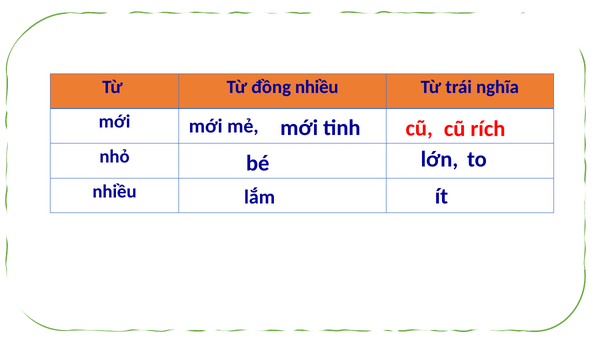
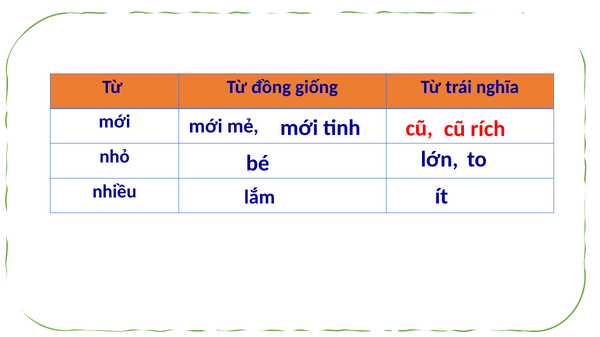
đồng nhiều: nhiều -> giống (317, 87)
